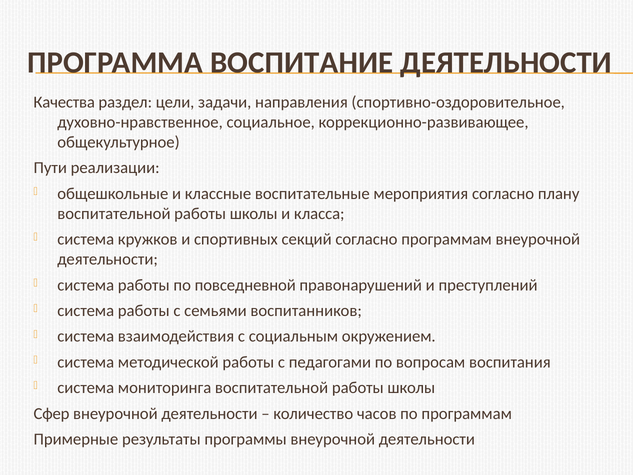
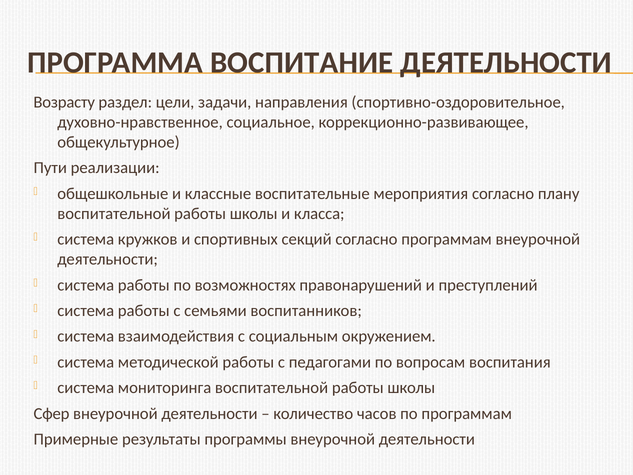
Качества: Качества -> Возрасту (64, 102)
повседневной: повседневной -> возможностях (245, 285)
